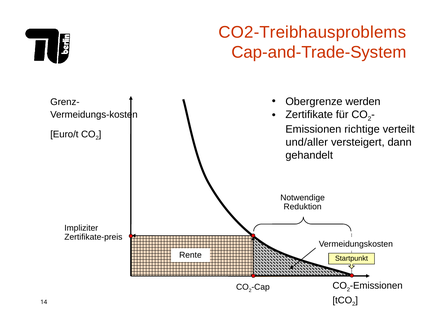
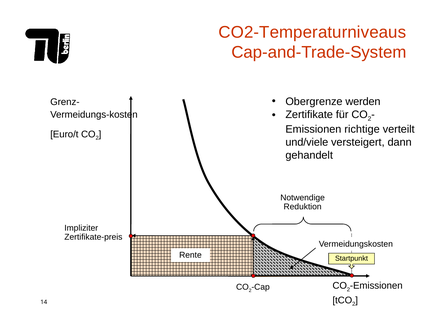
CO2-Treibhausproblems: CO2-Treibhausproblems -> CO2-Temperaturniveaus (312, 32)
und/aller: und/aller -> und/viele (307, 142)
